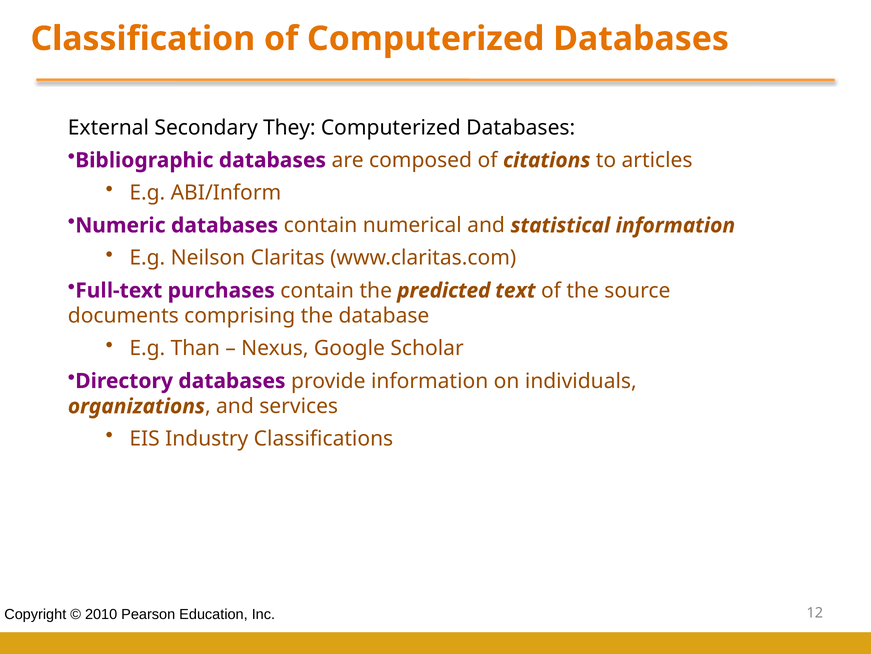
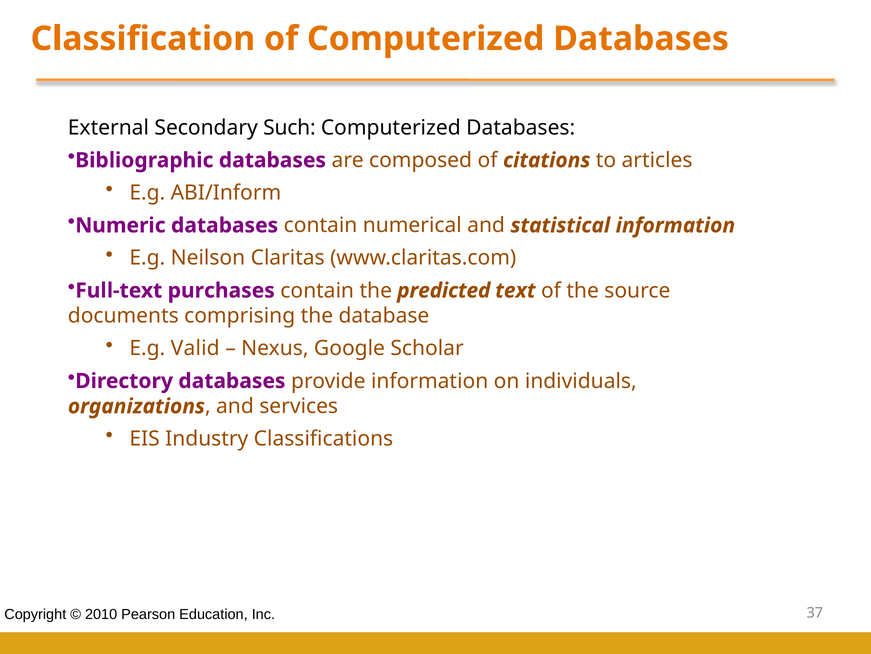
They: They -> Such (289, 128)
Than: Than -> Valid (195, 348)
12: 12 -> 37 (815, 612)
